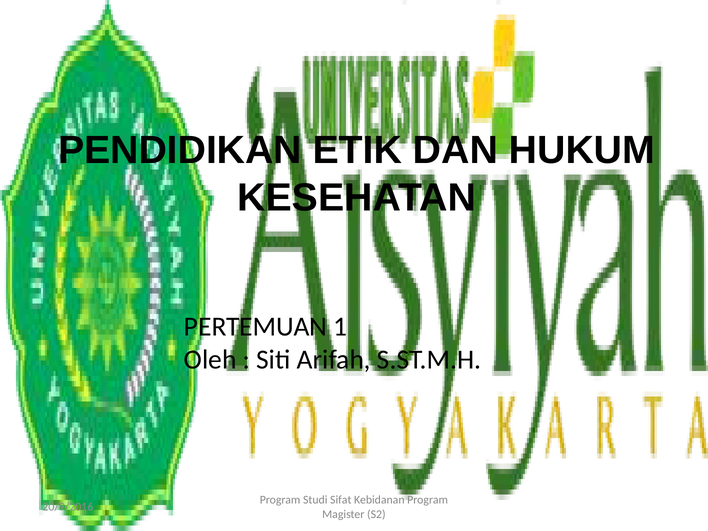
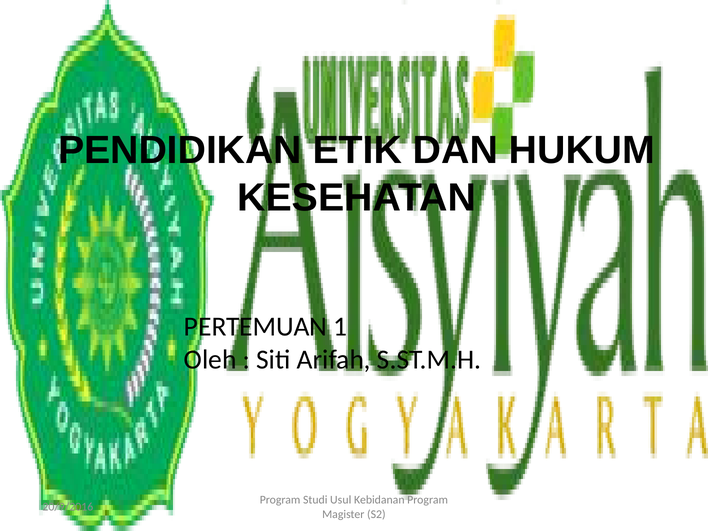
Sifat: Sifat -> Usul (341, 500)
